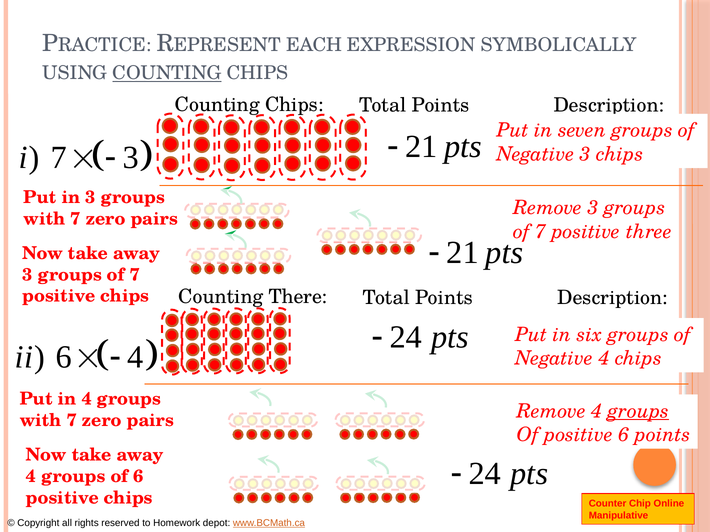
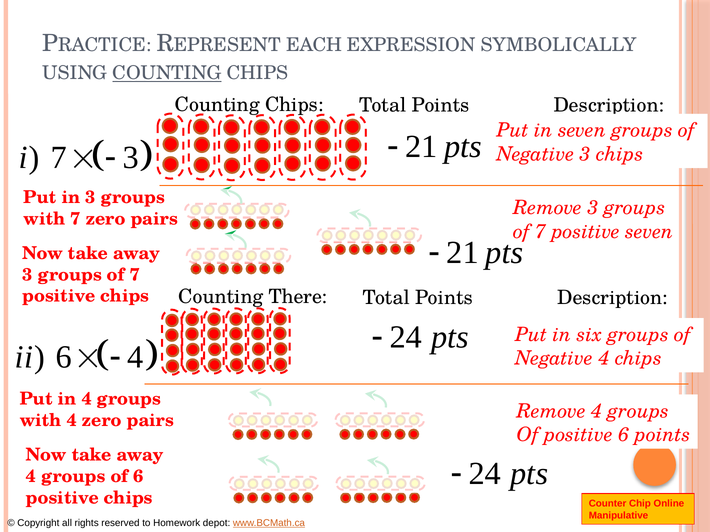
positive three: three -> seven (649, 232)
groups underline: present -> none (638, 411)
7: 7 -> 4 (72, 421)
